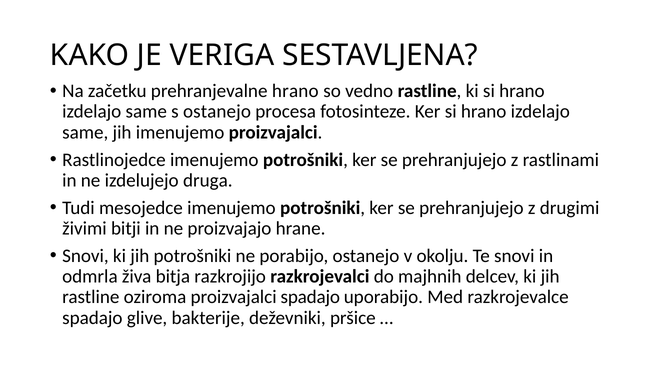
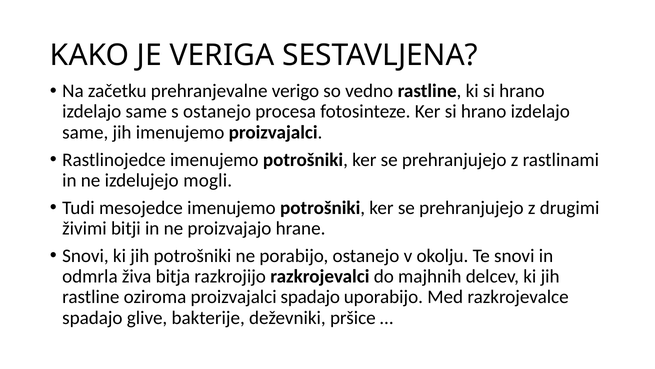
prehranjevalne hrano: hrano -> verigo (295, 91)
druga: druga -> mogli (208, 180)
